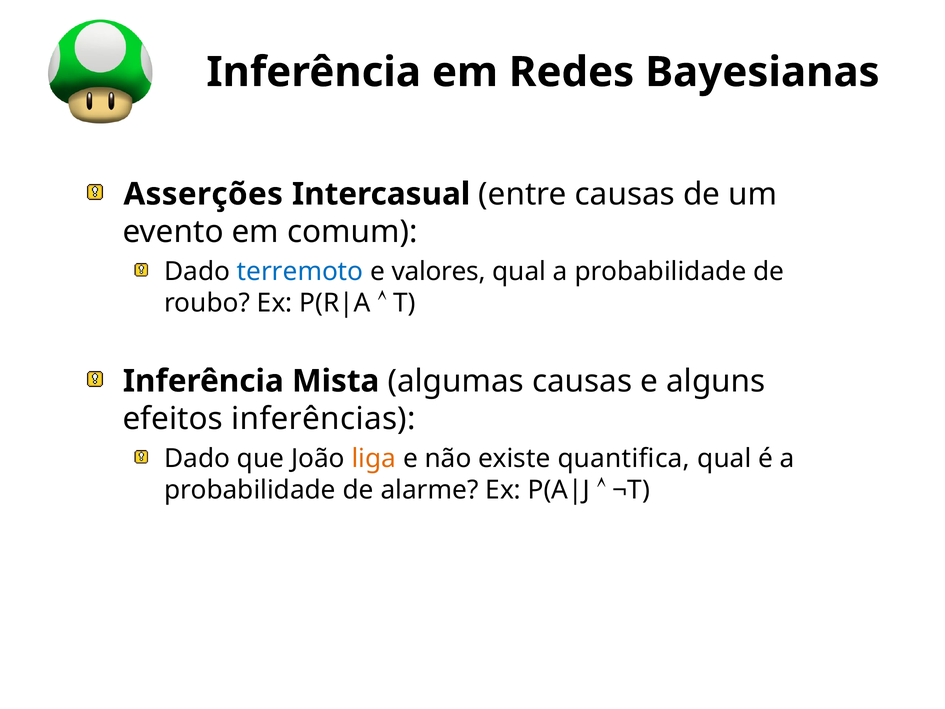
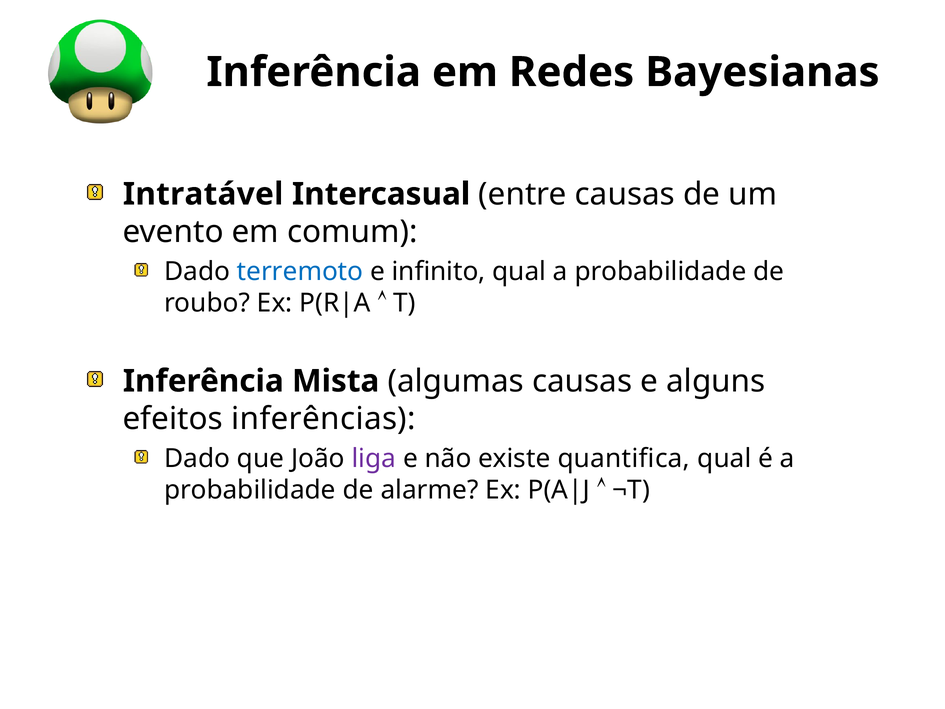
Asserções: Asserções -> Intratável (203, 194)
valores: valores -> infinito (439, 271)
liga colour: orange -> purple (374, 458)
